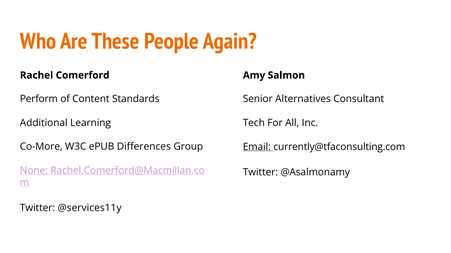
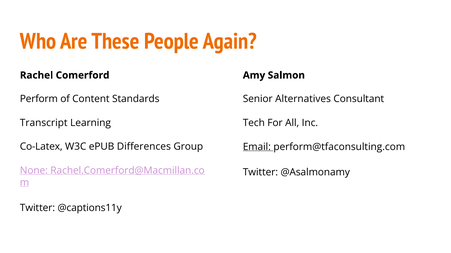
Additional: Additional -> Transcript (44, 123)
Co-More: Co-More -> Co-Latex (41, 147)
currently@tfaconsulting.com: currently@tfaconsulting.com -> perform@tfaconsulting.com (339, 147)
@services11y: @services11y -> @captions11y (90, 208)
